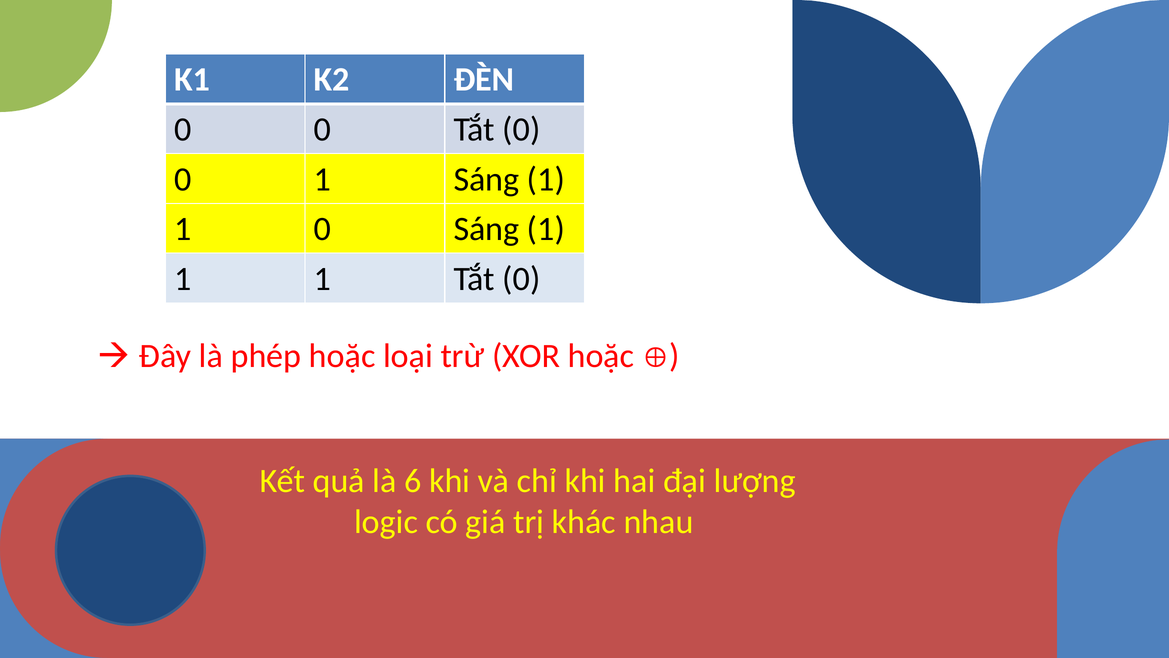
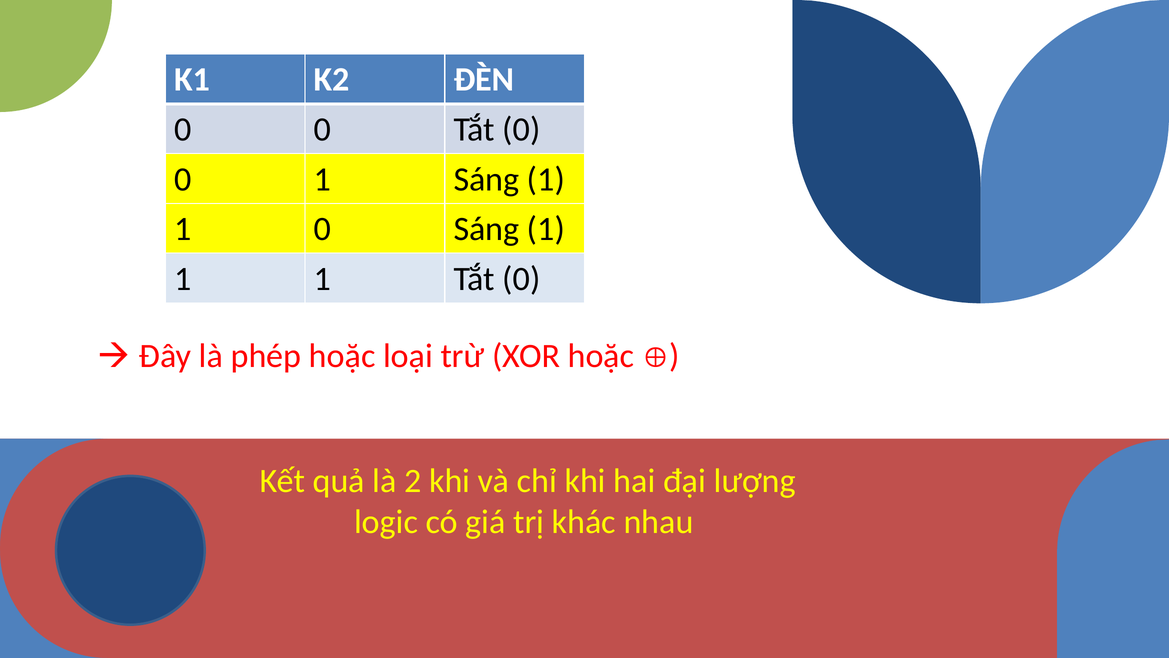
6: 6 -> 2 (413, 481)
